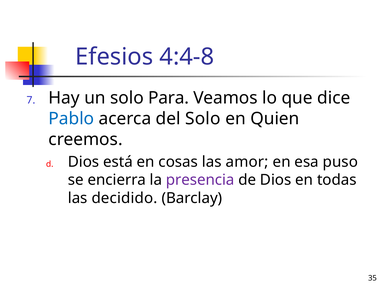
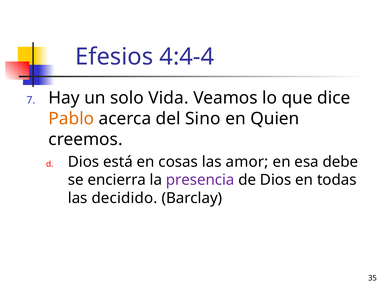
4:4-8: 4:4-8 -> 4:4-4 (187, 57)
Para: Para -> Vida (168, 98)
Pablo colour: blue -> orange (71, 119)
del Solo: Solo -> Sino (203, 119)
puso: puso -> debe (340, 162)
